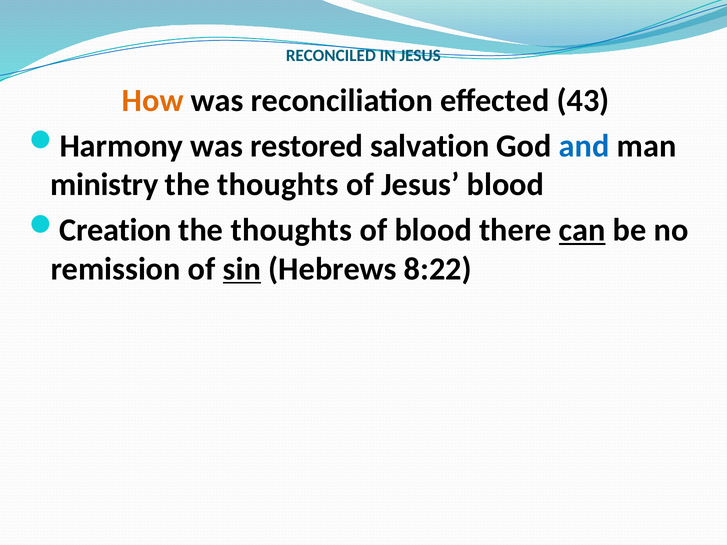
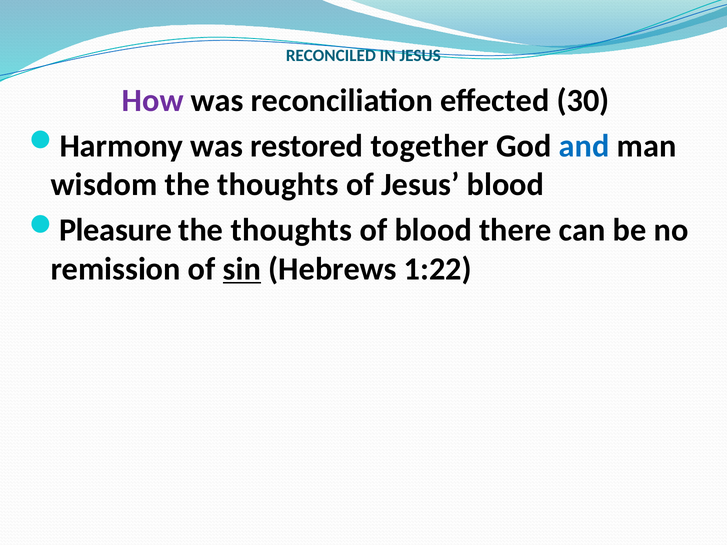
How colour: orange -> purple (153, 101)
43: 43 -> 30 (583, 101)
salvation: salvation -> together (430, 146)
ministry: ministry -> wisdom (104, 185)
Creation: Creation -> Pleasure (115, 230)
can underline: present -> none (582, 230)
8:22: 8:22 -> 1:22 (438, 269)
